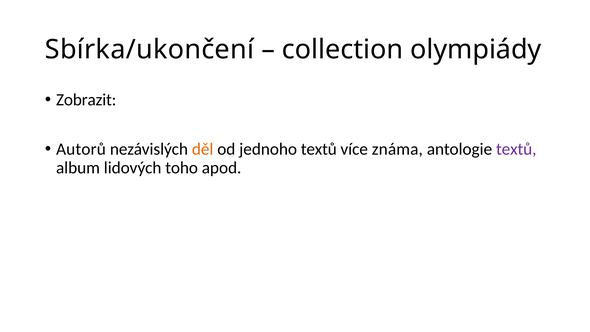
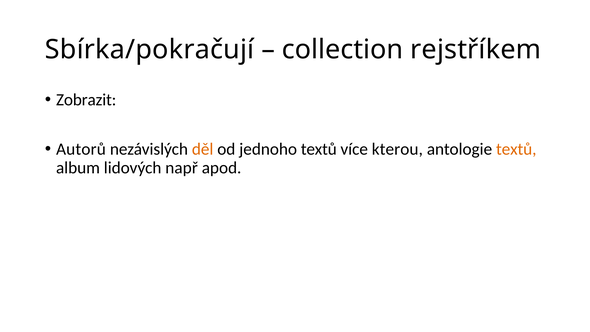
Sbírka/ukončení: Sbírka/ukončení -> Sbírka/pokračují (150, 50)
olympiády: olympiády -> rejstříkem (476, 50)
známa: známa -> kterou (397, 149)
textů colour: purple -> orange (516, 149)
toho: toho -> např (182, 168)
